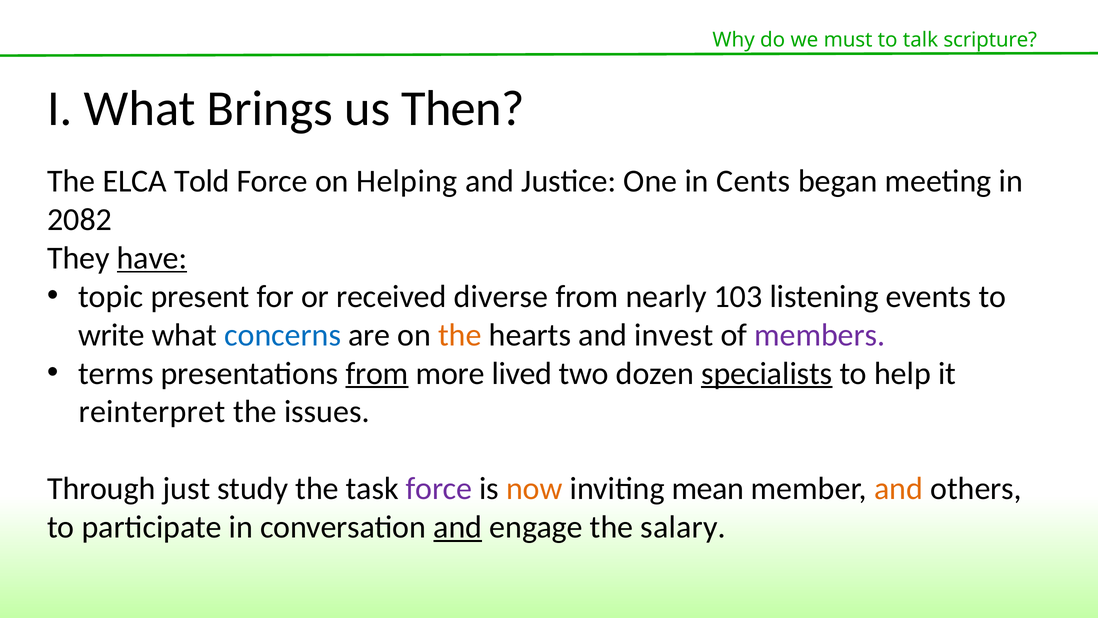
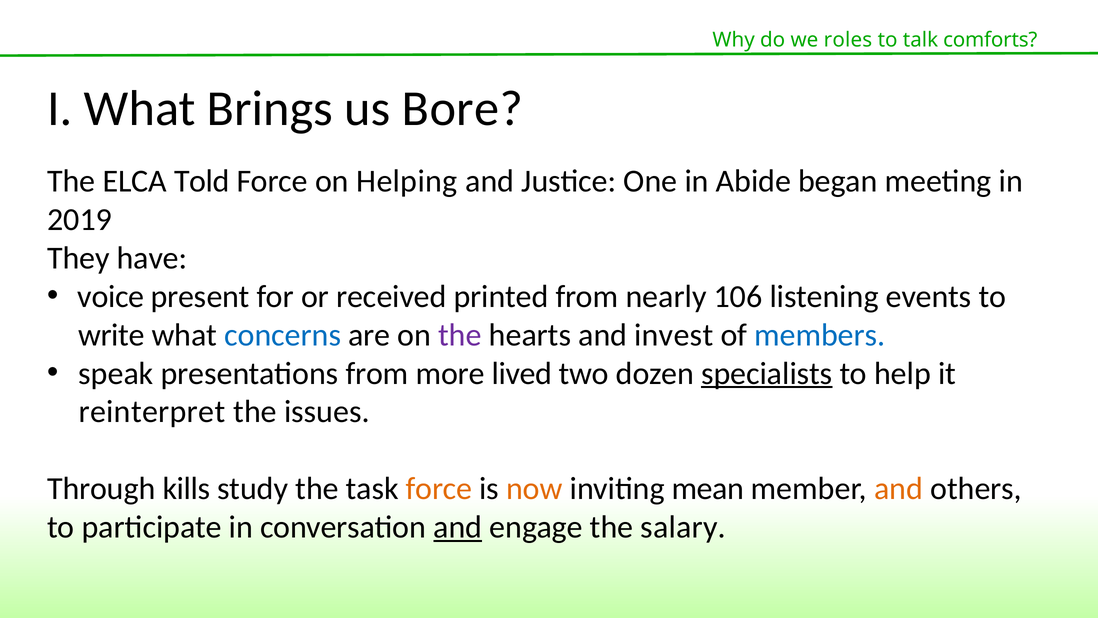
must: must -> roles (848, 40)
scripture: scripture -> comforts (990, 40)
Then: Then -> Bore (462, 109)
Cents: Cents -> Abide (753, 181)
2082: 2082 -> 2019 (80, 219)
have underline: present -> none (152, 258)
topic: topic -> voice (111, 296)
diverse: diverse -> printed (501, 296)
103: 103 -> 106 (738, 296)
the colour: orange -> purple (460, 335)
members colour: purple -> blue (820, 335)
terms: terms -> speak (116, 373)
from underline: present -> none (377, 373)
just: just -> kills (187, 489)
force colour: purple -> orange (439, 489)
